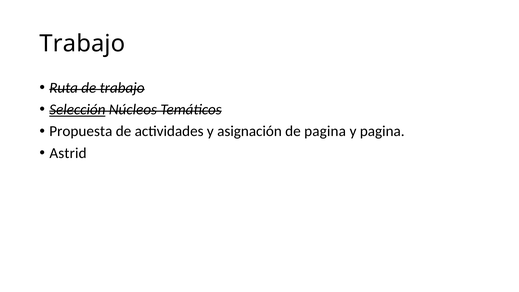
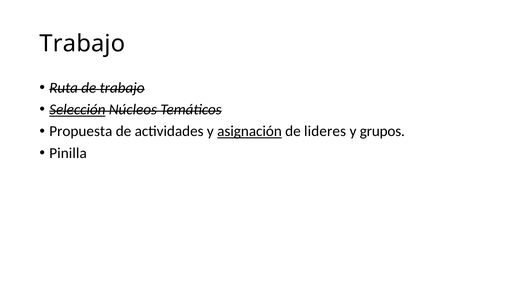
asignación underline: none -> present (250, 131)
de pagina: pagina -> lideres (325, 131)
y pagina: pagina -> grupos (382, 131)
Astrid: Astrid -> Pinilla (68, 153)
